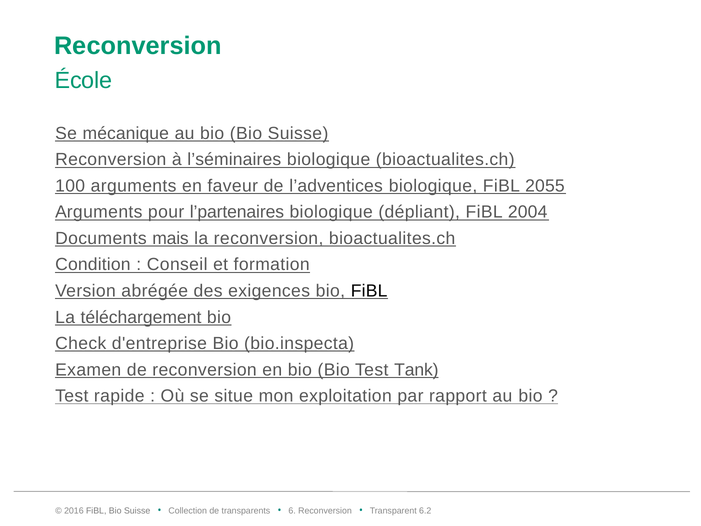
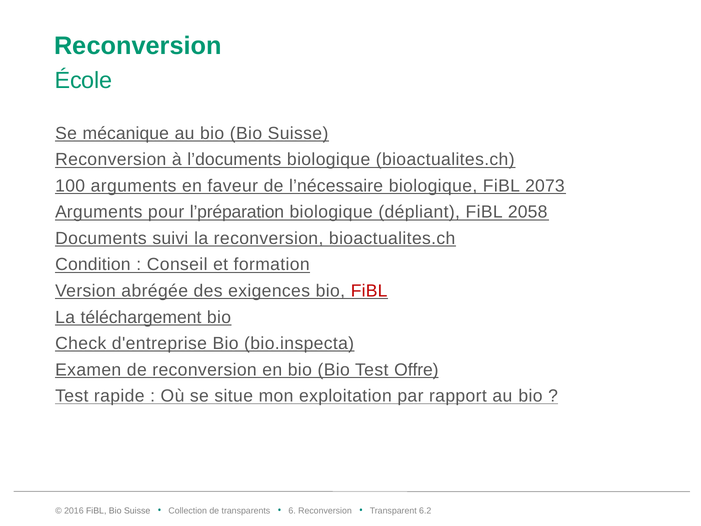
l’séminaires: l’séminaires -> l’documents (234, 160)
l’adventices: l’adventices -> l’nécessaire (336, 186)
2055: 2055 -> 2073 (545, 186)
l’partenaires: l’partenaires -> l’préparation (237, 212)
2004: 2004 -> 2058 (528, 212)
mais: mais -> suivi (170, 238)
FiBL colour: black -> red (369, 291)
Tank: Tank -> Offre (416, 370)
